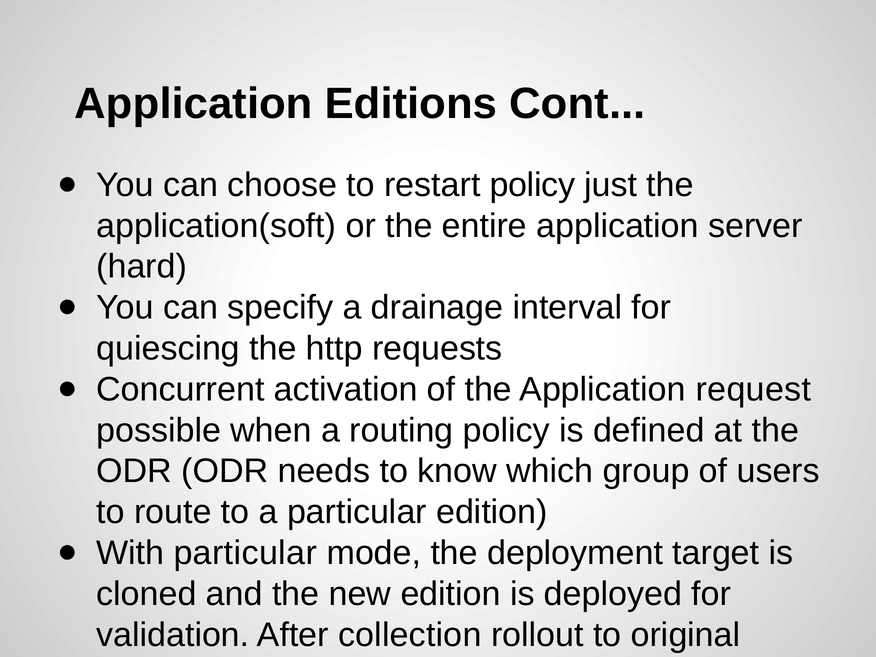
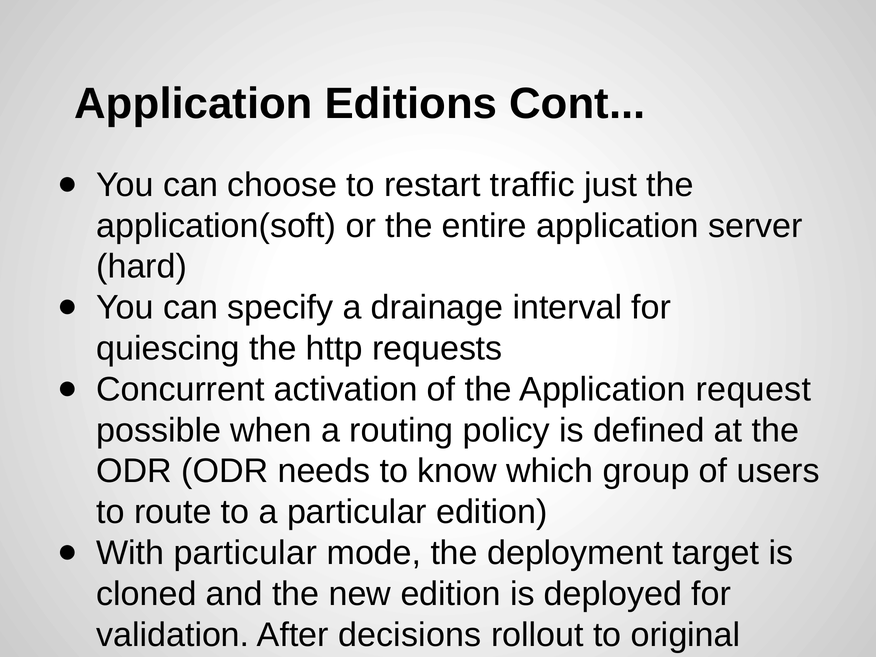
restart policy: policy -> traffic (532, 185)
collection: collection -> decisions (410, 635)
